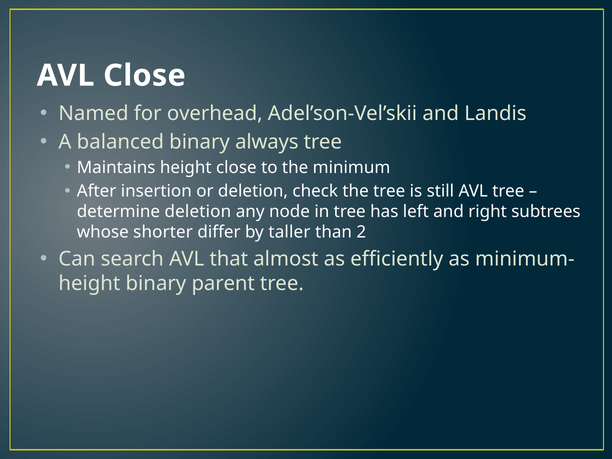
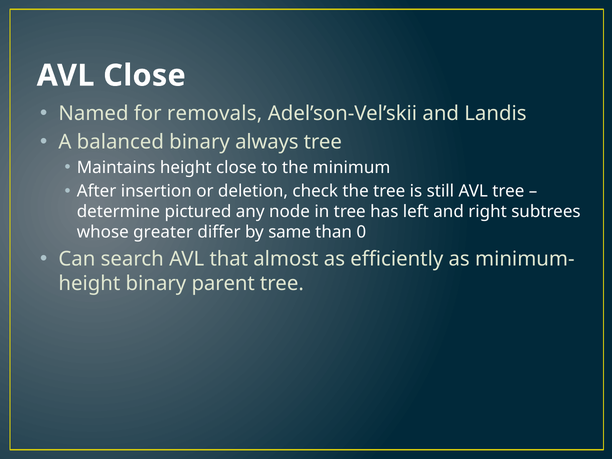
overhead: overhead -> removals (215, 113)
determine deletion: deletion -> pictured (198, 212)
shorter: shorter -> greater (163, 232)
taller: taller -> same (290, 232)
2: 2 -> 0 (361, 232)
